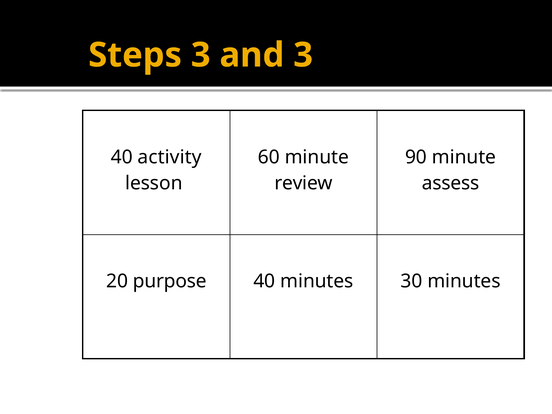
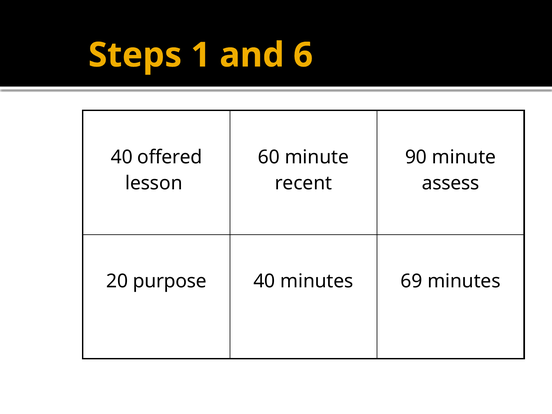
Steps 3: 3 -> 1 (201, 55)
and 3: 3 -> 6 (303, 55)
activity: activity -> offered (170, 157)
review: review -> recent (303, 183)
30: 30 -> 69 (411, 281)
